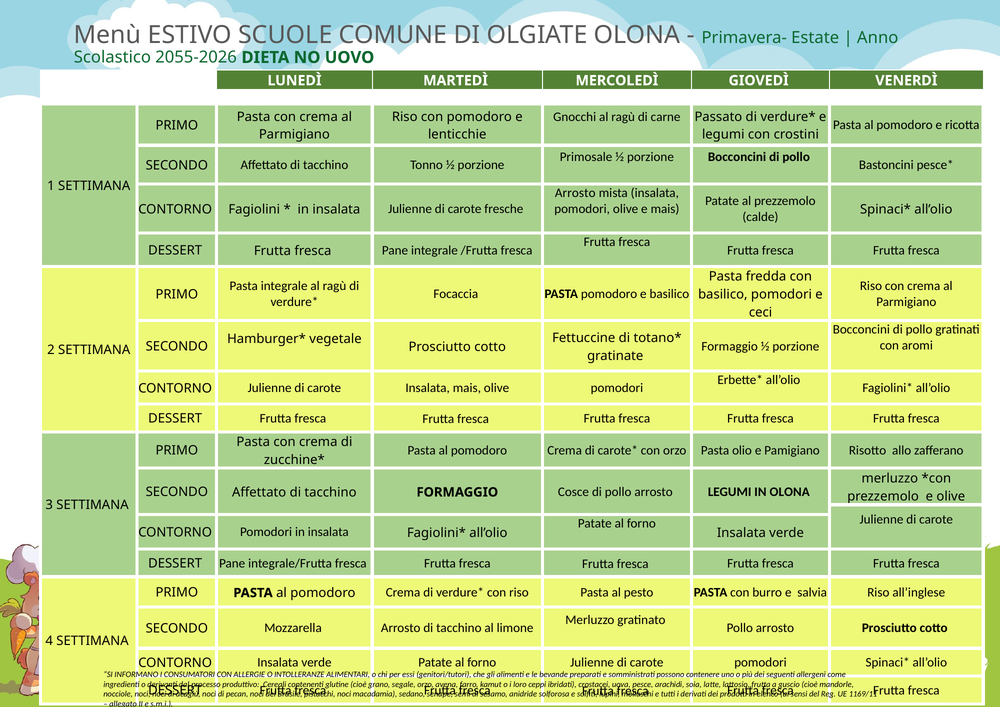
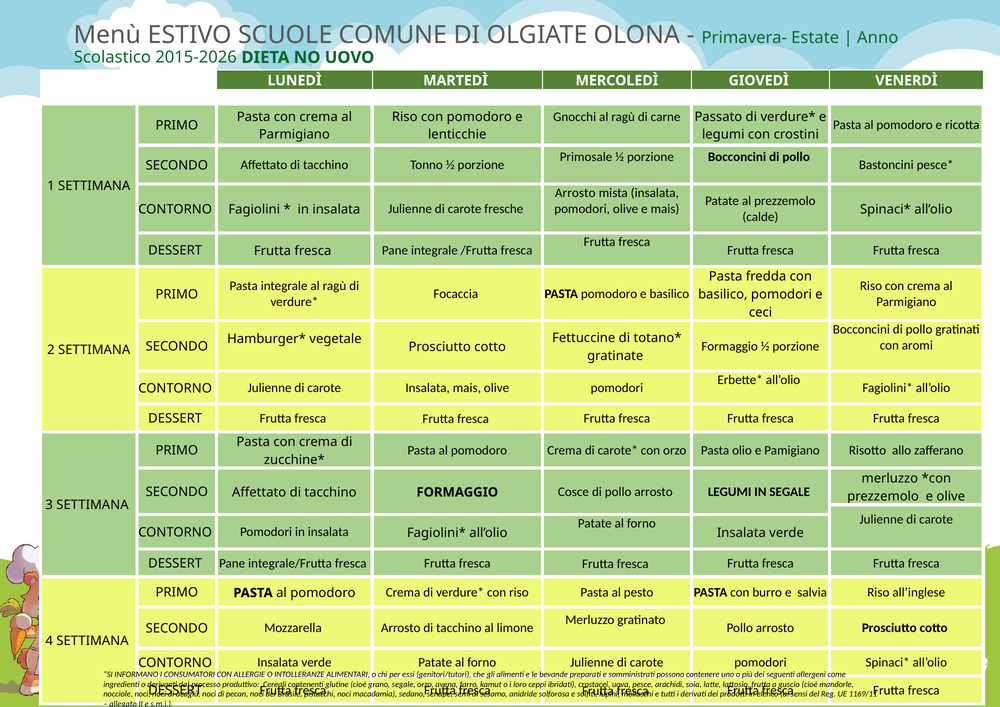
2055-2026: 2055-2026 -> 2015-2026 (196, 58)
IN OLONA: OLONA -> SEGALE (790, 492)
